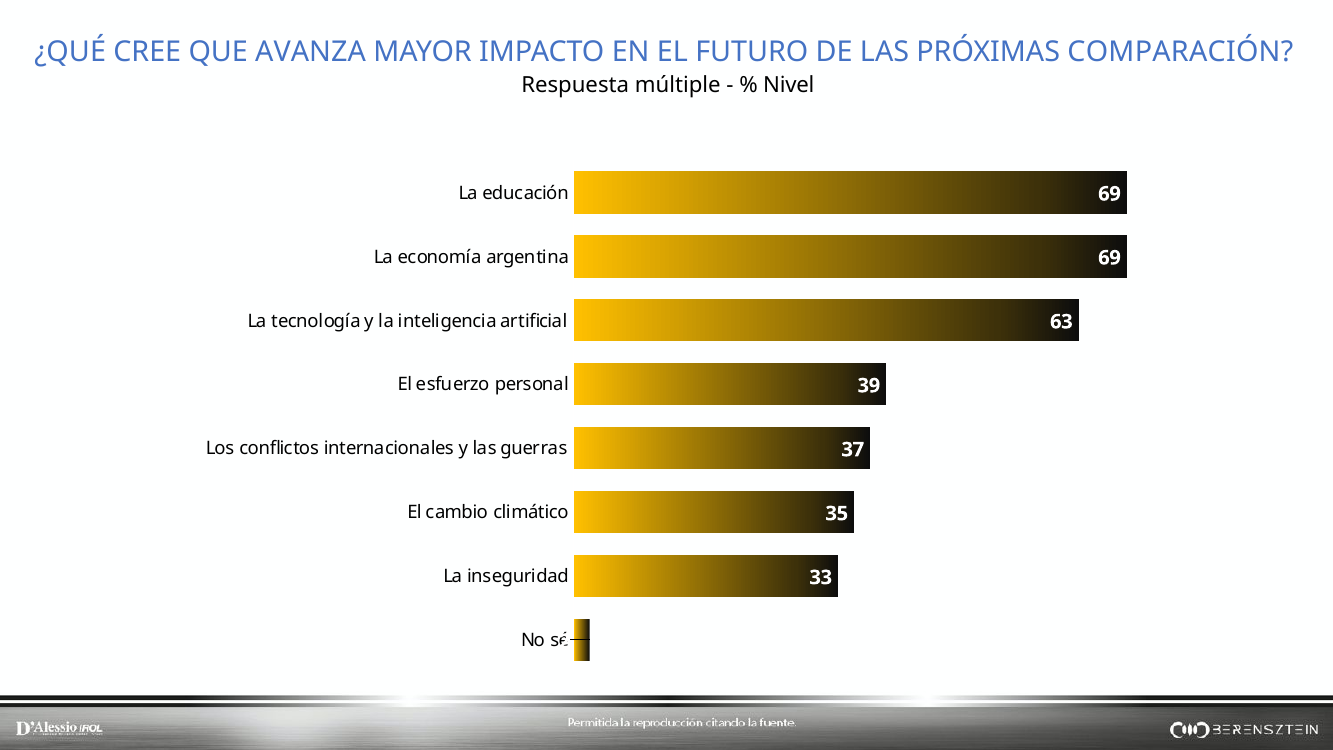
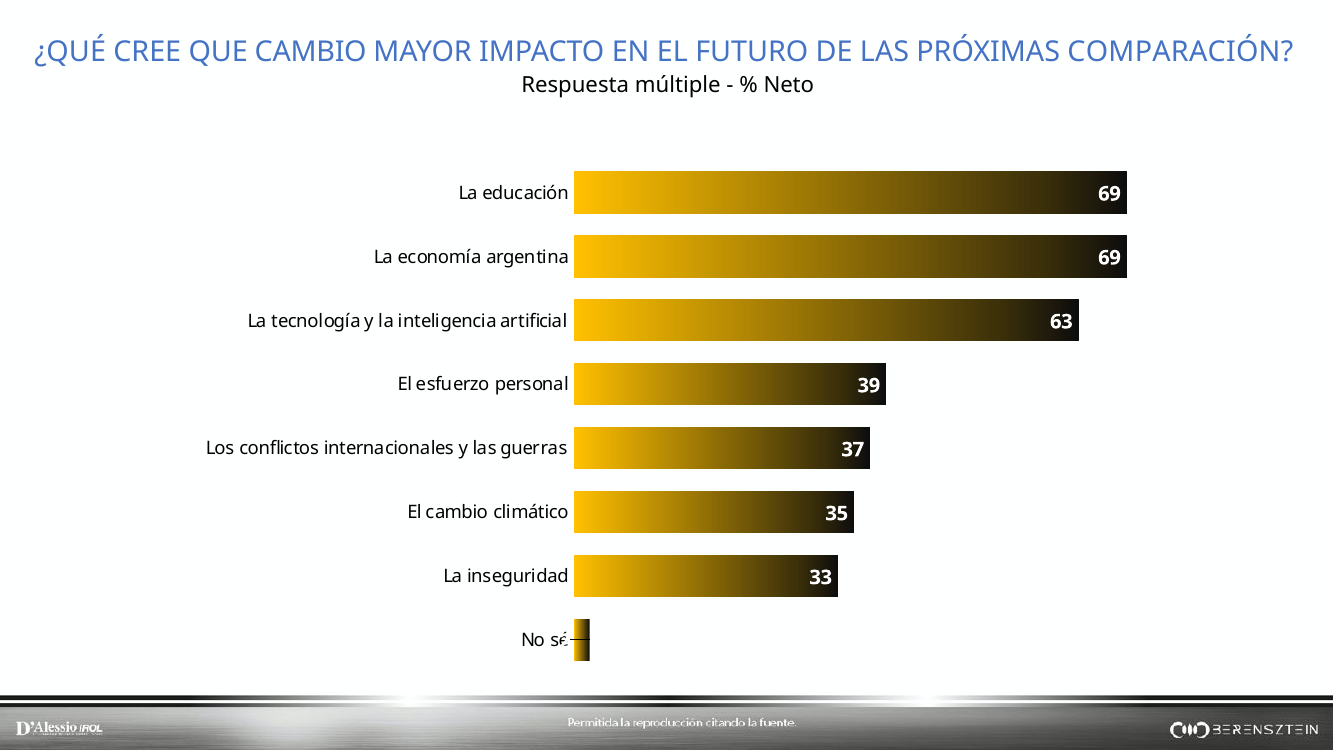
QUE AVANZA: AVANZA -> CAMBIO (311, 52)
Nivel: Nivel -> Neto (789, 85)
